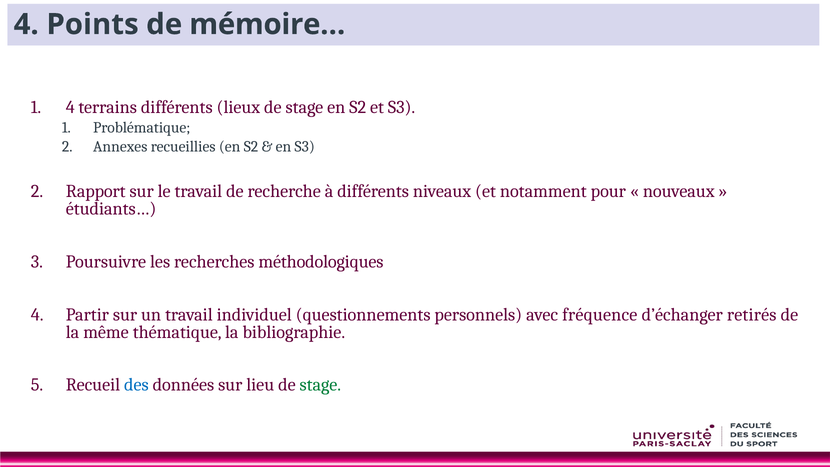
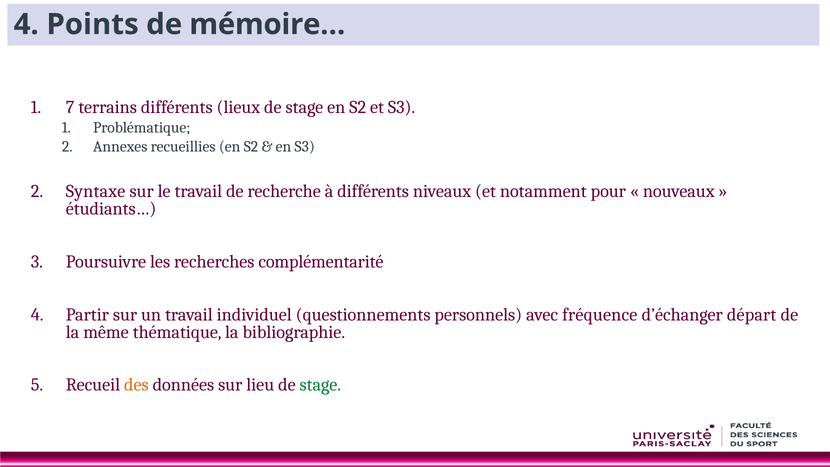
4: 4 -> 7 (70, 107)
Rapport: Rapport -> Syntaxe (96, 191)
méthodologiques: méthodologiques -> complémentarité (321, 262)
retirés: retirés -> départ (752, 314)
des colour: blue -> orange (136, 385)
